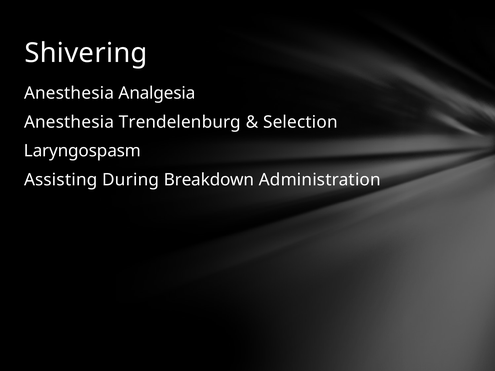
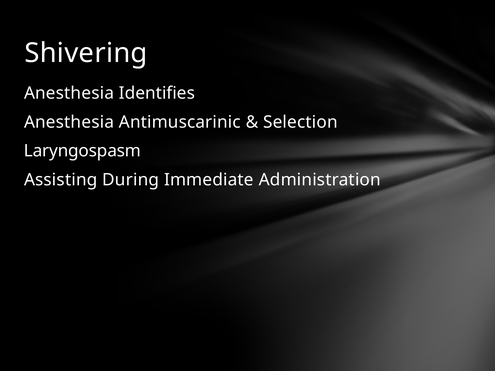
Analgesia: Analgesia -> Identifies (157, 93)
Trendelenburg: Trendelenburg -> Antimuscarinic (180, 122)
Breakdown: Breakdown -> Immediate (209, 180)
